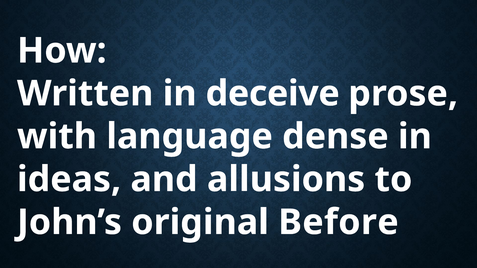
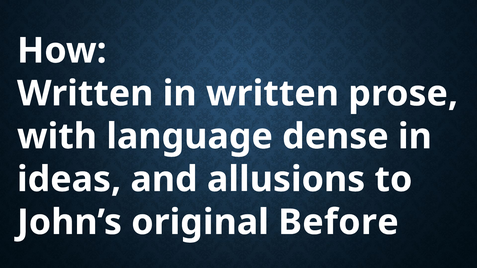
in deceive: deceive -> written (272, 94)
